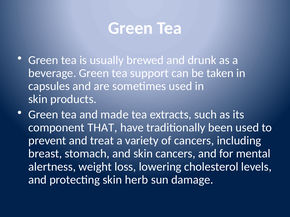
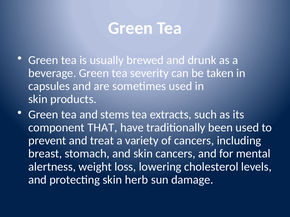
support: support -> severity (149, 73)
made: made -> stems (115, 115)
